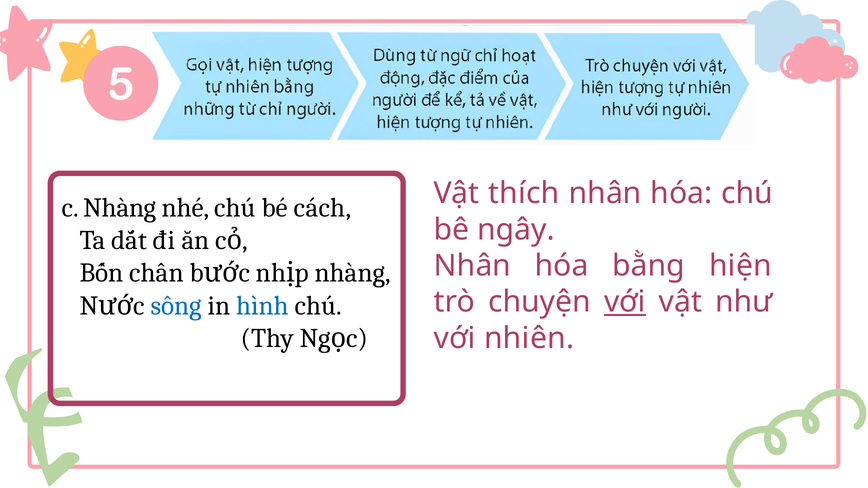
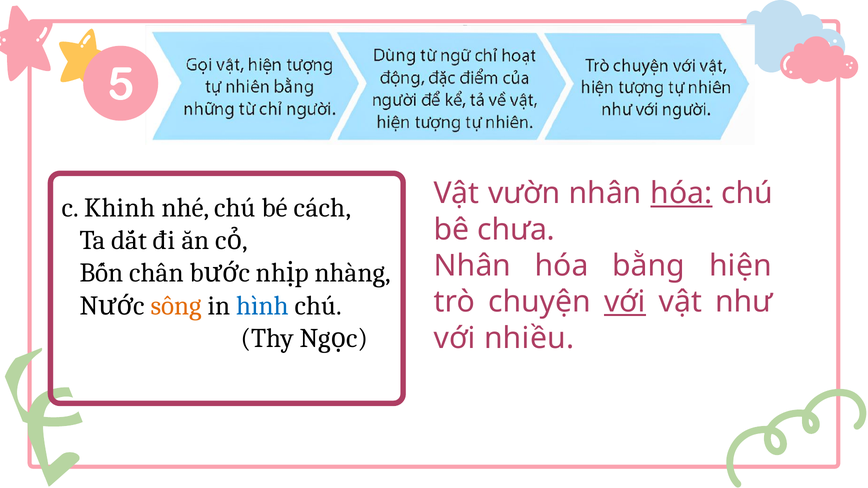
thích: thích -> vườn (524, 194)
hóa underline: none -> present (681, 194)
c Nhàng: Nhàng -> Khinh (120, 208)
ngây: ngây -> chưa (516, 230)
sông colour: blue -> orange (176, 306)
nhiên: nhiên -> nhiều (529, 338)
